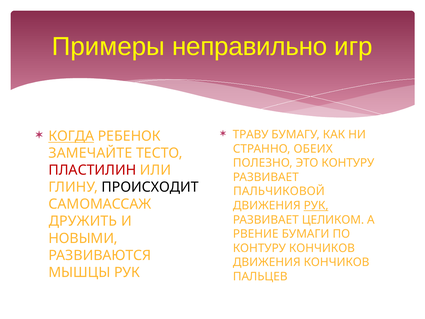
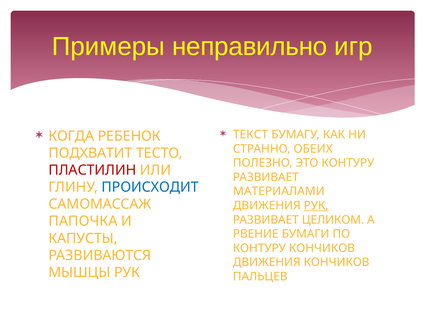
ТРАВУ: ТРАВУ -> ТЕКСТ (250, 135)
КОГДА underline: present -> none (71, 136)
ЗАМЕЧАЙТЕ: ЗАМЕЧАЙТЕ -> ПОДХВАТИТ (90, 153)
ПРОИСХОДИТ colour: black -> blue (150, 187)
ПАЛЬЧИКОВОЙ: ПАЛЬЧИКОВОЙ -> МАТЕРИАЛАМИ (279, 191)
ДРУЖИТЬ: ДРУЖИТЬ -> ПАПОЧКА (83, 221)
НОВЫМИ: НОВЫМИ -> КАПУСТЫ (83, 238)
